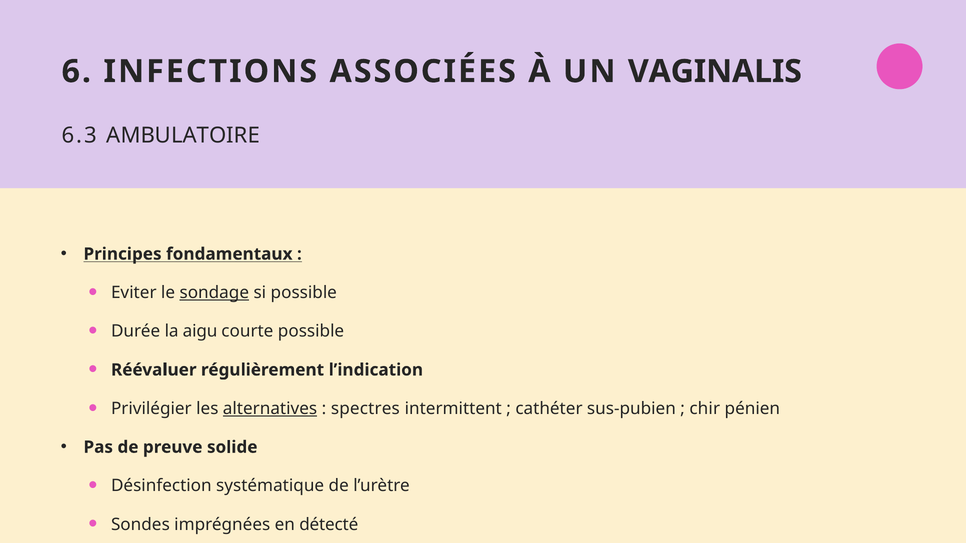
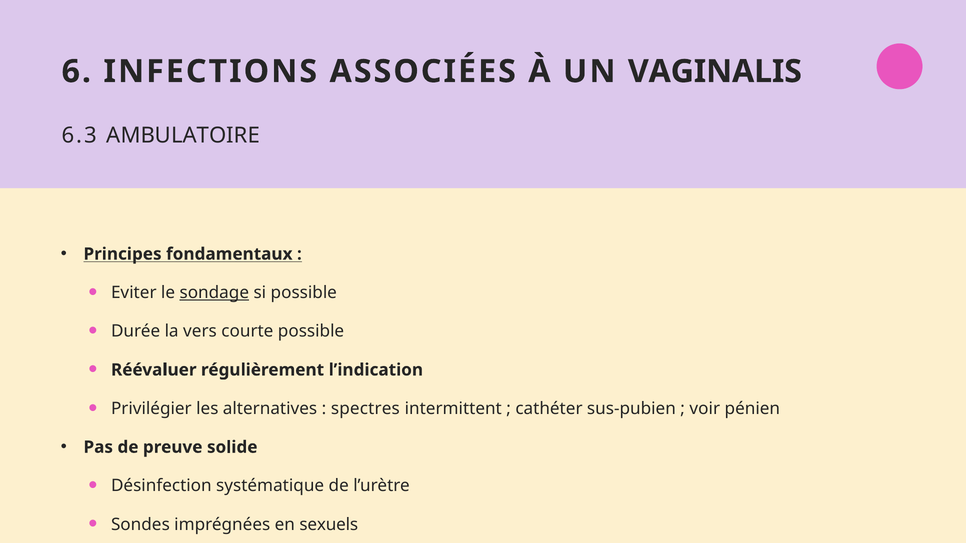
aigu: aigu -> vers (200, 331)
alternatives underline: present -> none (270, 409)
chir: chir -> voir (705, 409)
détecté: détecté -> sexuels (329, 525)
